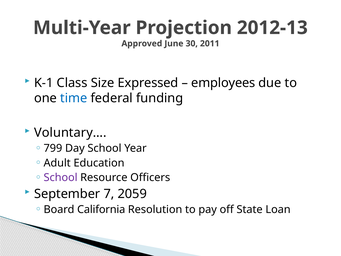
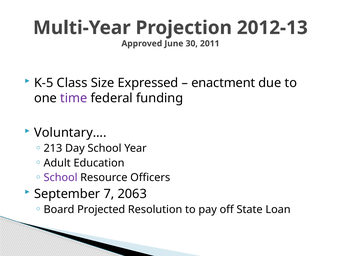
K-1: K-1 -> K-5 (44, 83)
employees: employees -> enactment (223, 83)
time colour: blue -> purple (74, 98)
799: 799 -> 213 (53, 148)
2059: 2059 -> 2063 (132, 194)
California: California -> Projected (101, 209)
